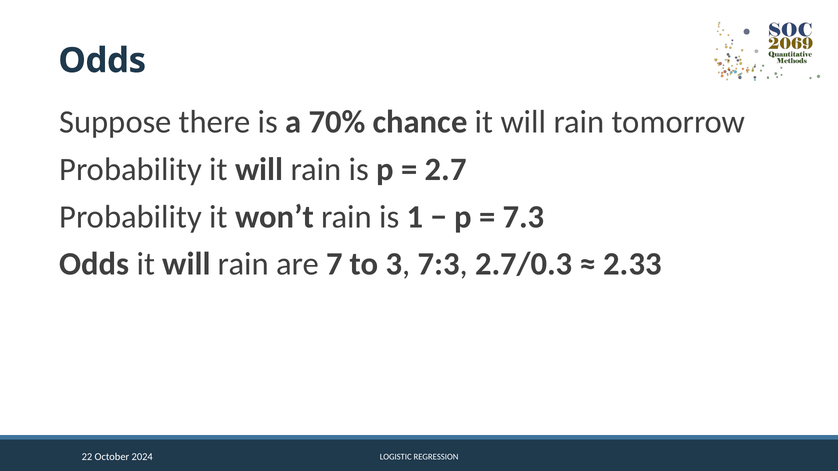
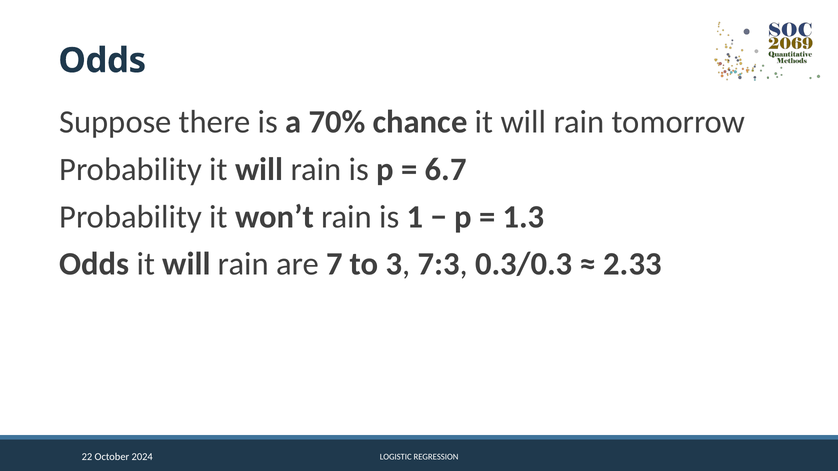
2.7: 2.7 -> 6.7 (446, 170)
7.3: 7.3 -> 1.3 (524, 217)
2.7/0.3: 2.7/0.3 -> 0.3/0.3 (524, 264)
